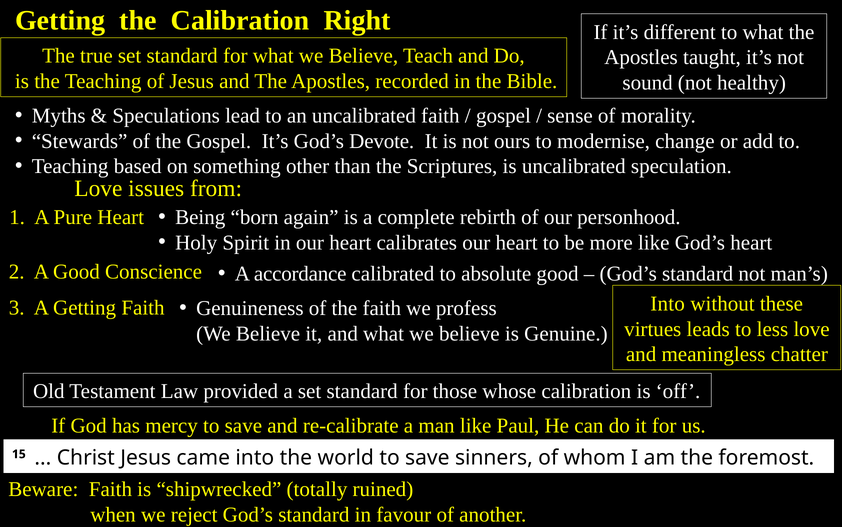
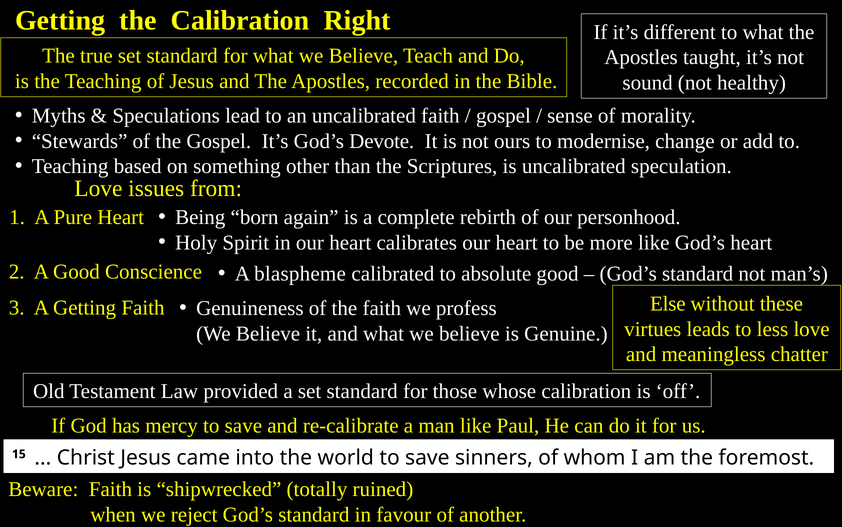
accordance: accordance -> blaspheme (300, 274)
Into: Into -> Else (668, 303)
